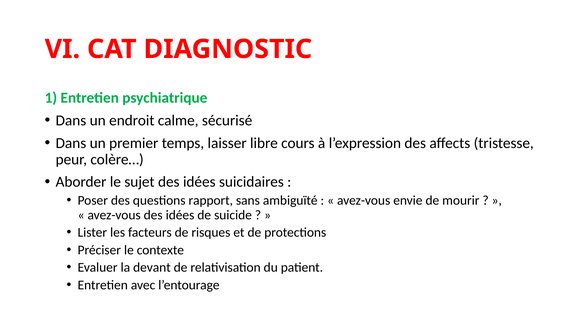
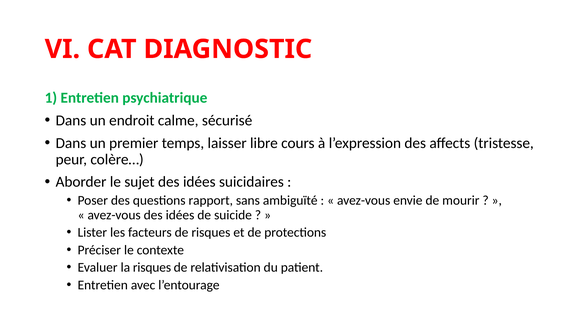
la devant: devant -> risques (152, 268)
